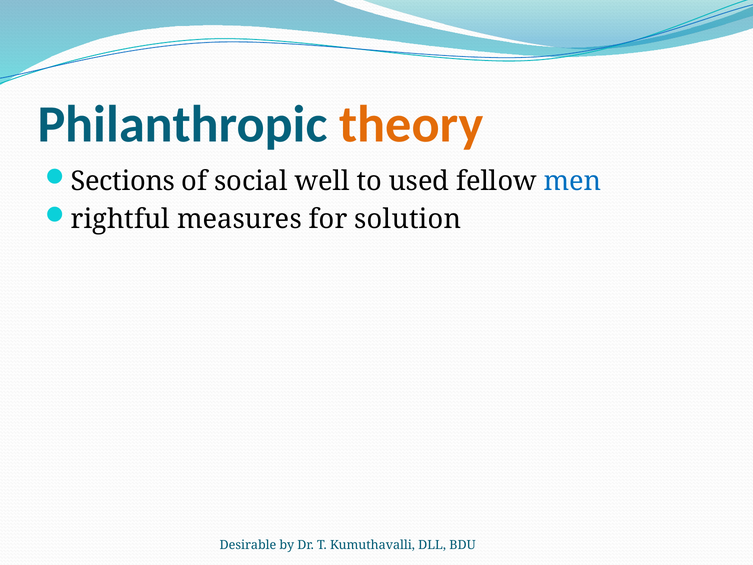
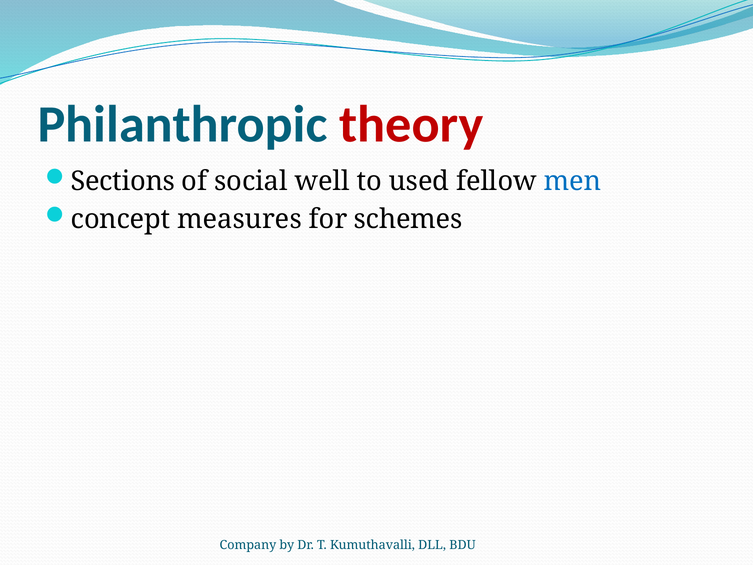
theory colour: orange -> red (411, 124)
rightful: rightful -> concept (121, 219)
solution: solution -> schemes (408, 219)
Desirable: Desirable -> Company (248, 545)
